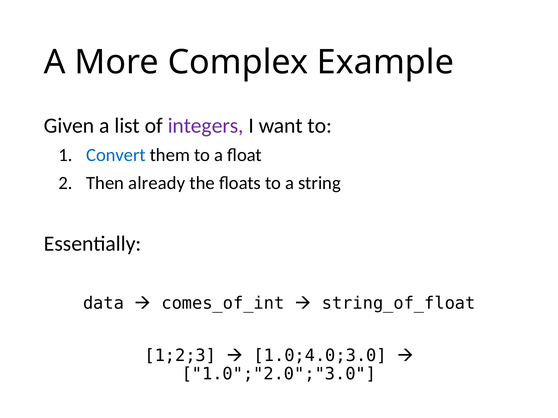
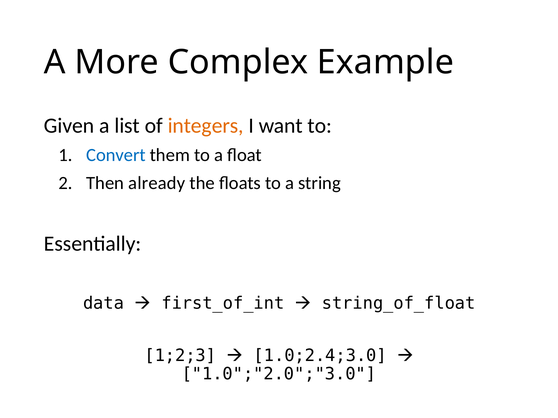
integers colour: purple -> orange (206, 126)
comes_of_int: comes_of_int -> first_of_int (223, 304)
1.0;4.0;3.0: 1.0;4.0;3.0 -> 1.0;2.4;3.0 (320, 356)
